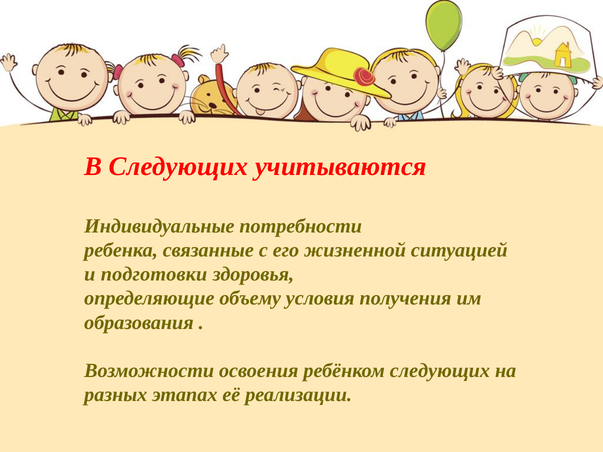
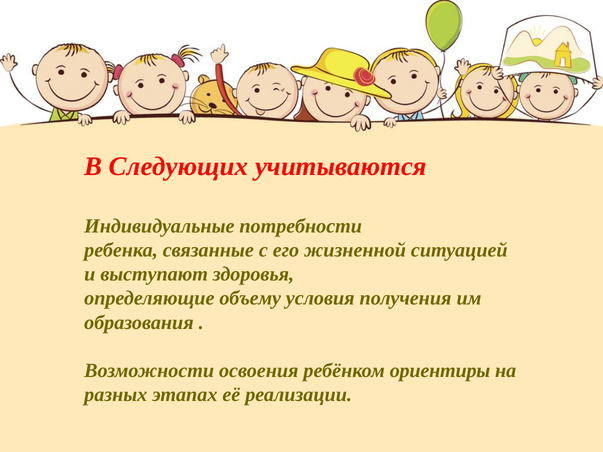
подготовки: подготовки -> выступают (154, 274)
ребёнком следующих: следующих -> ориентиры (440, 371)
